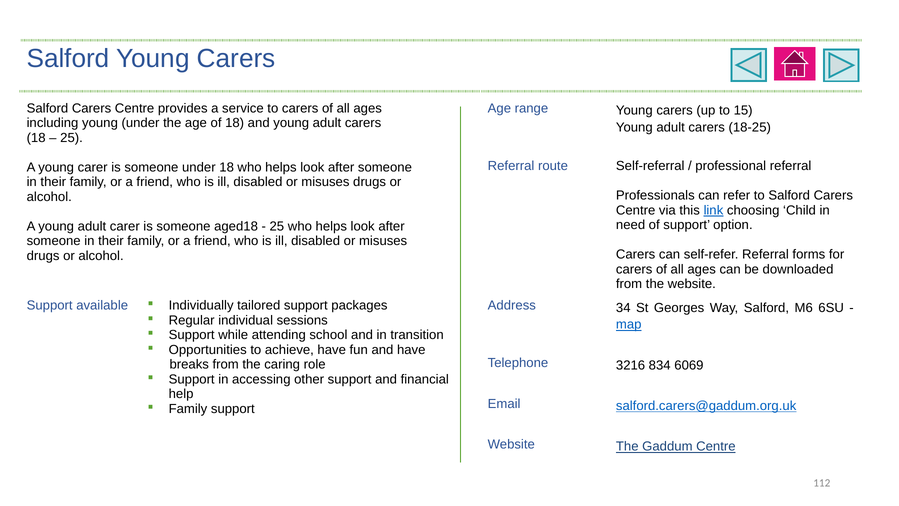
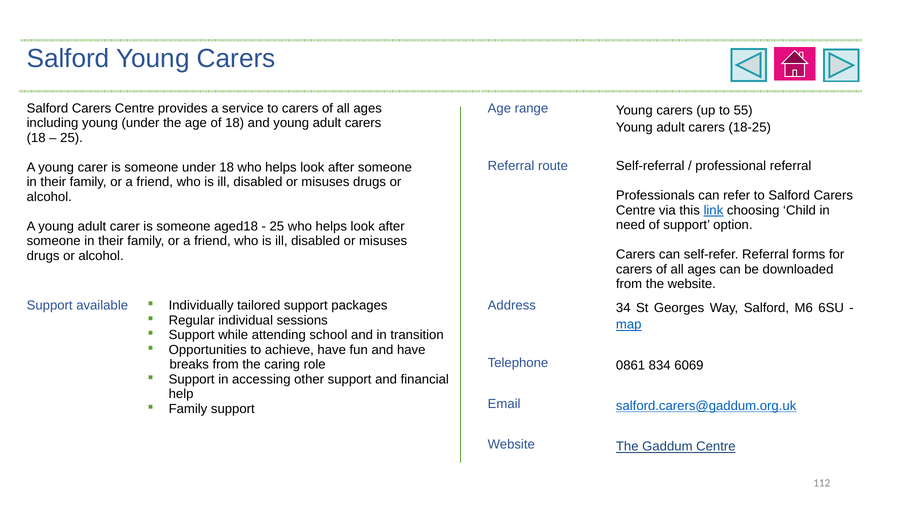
15: 15 -> 55 (743, 111)
3216: 3216 -> 0861 (631, 365)
